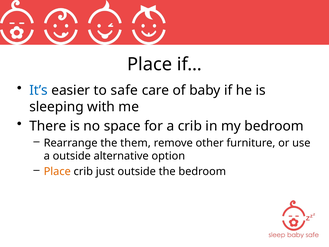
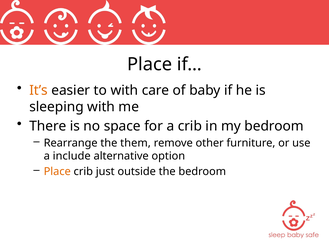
It’s colour: blue -> orange (39, 90)
to safe: safe -> with (124, 90)
a outside: outside -> include (72, 156)
